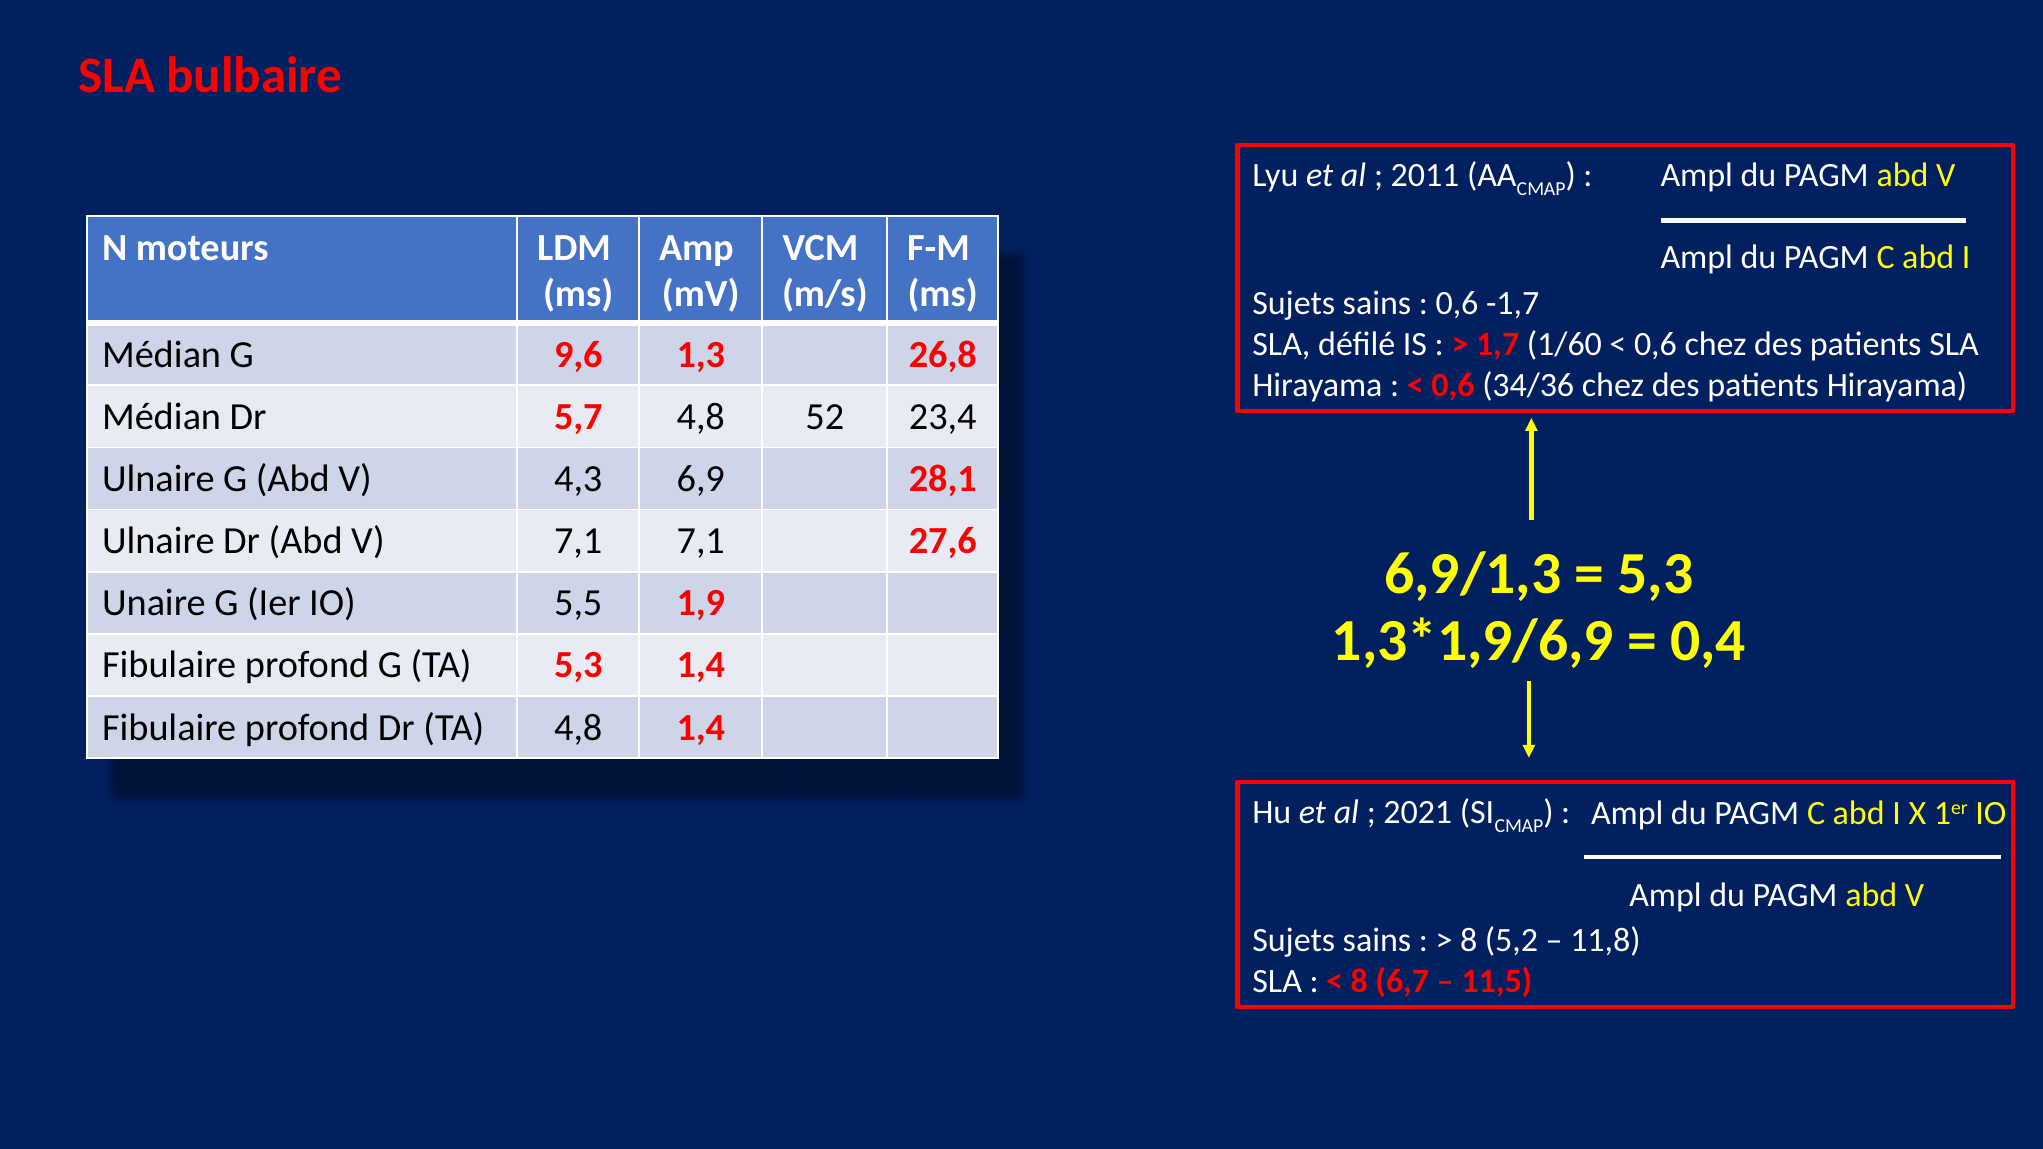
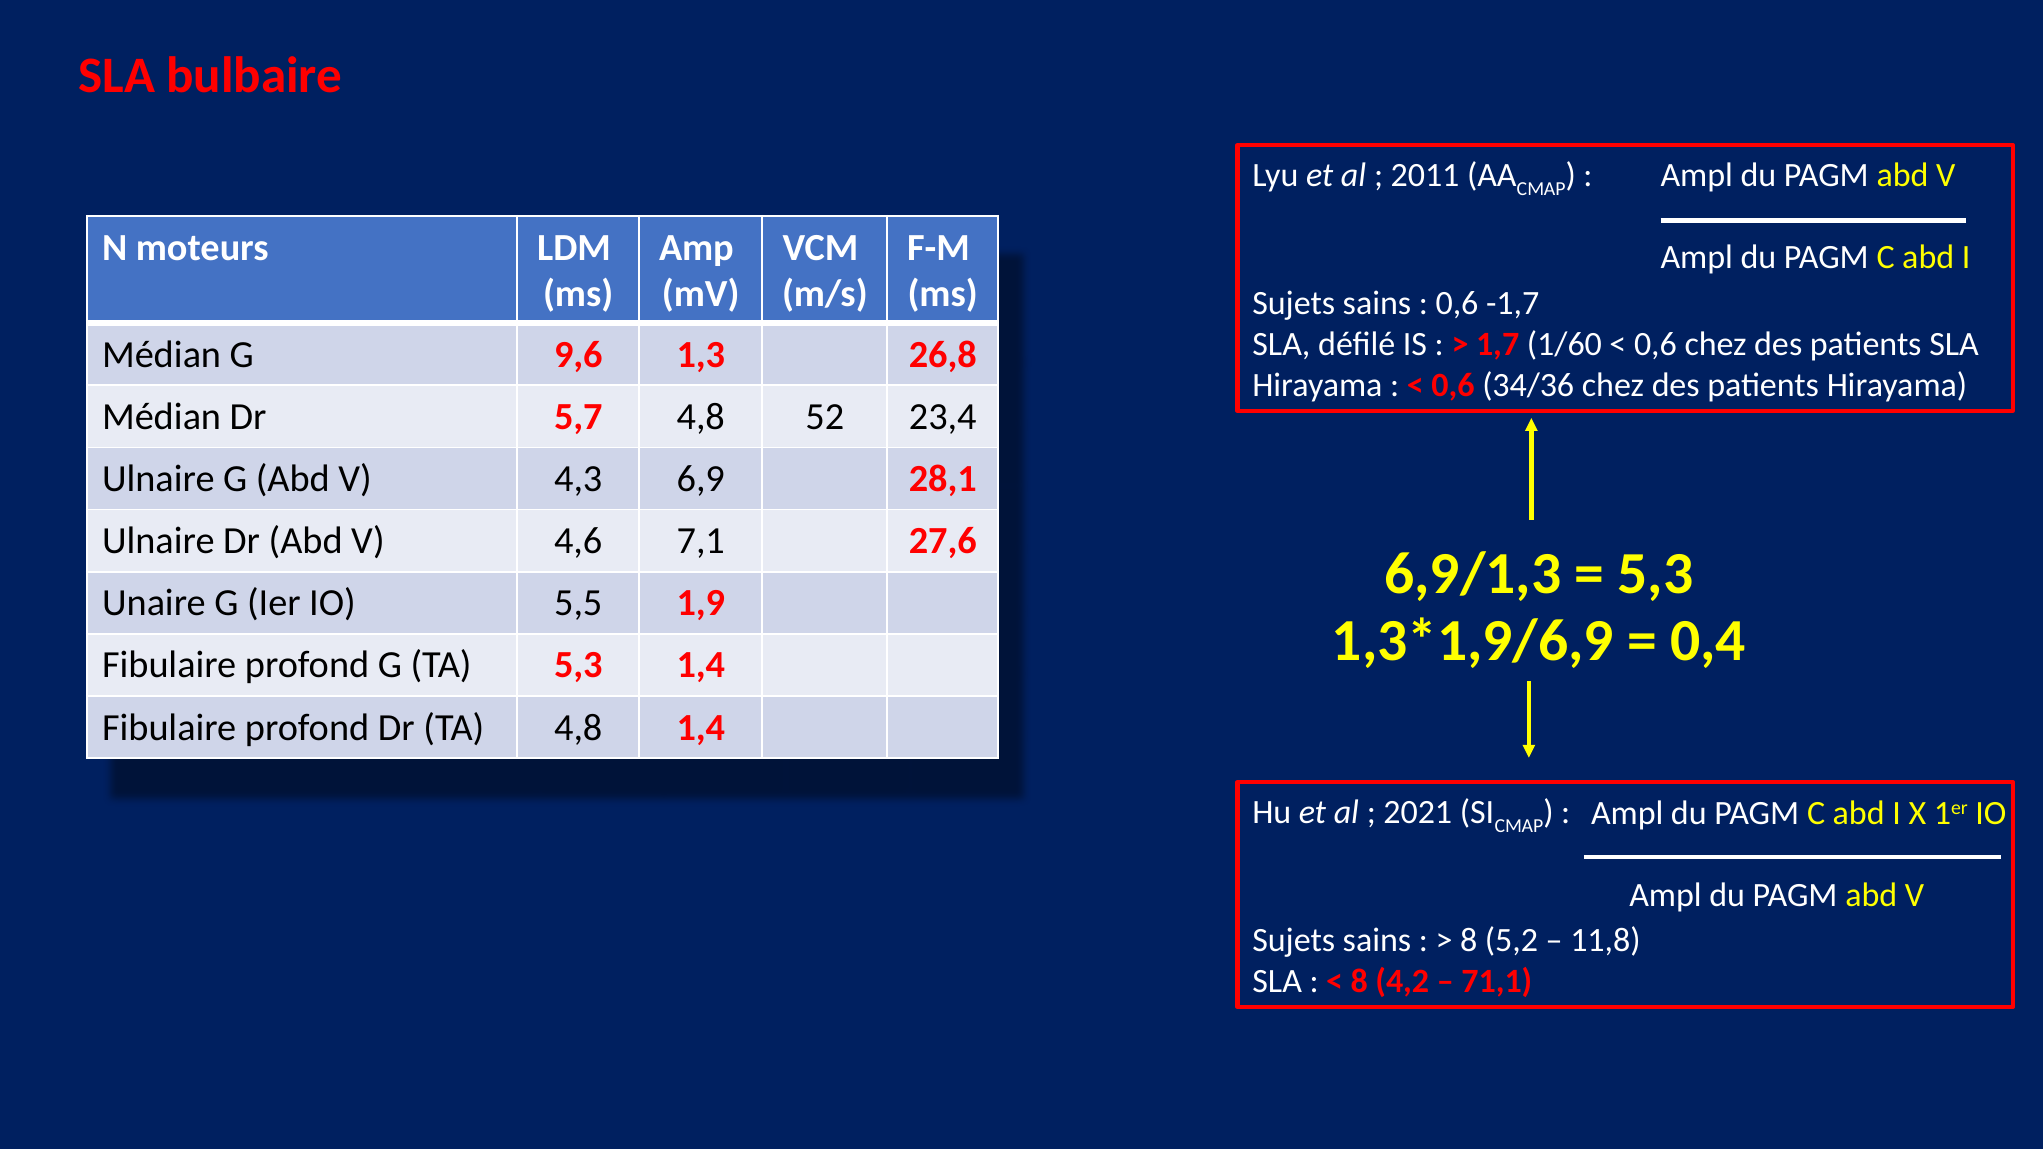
V 7,1: 7,1 -> 4,6 (578, 541)
6,7: 6,7 -> 4,2 (1402, 982)
11,5: 11,5 -> 71,1 (1497, 982)
